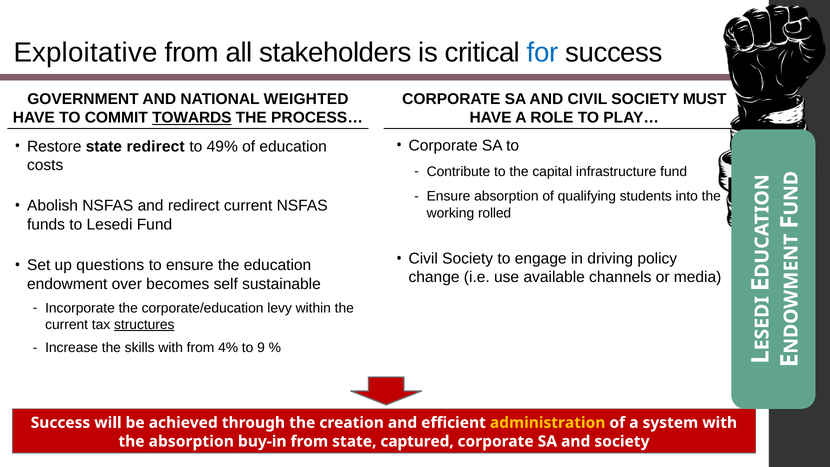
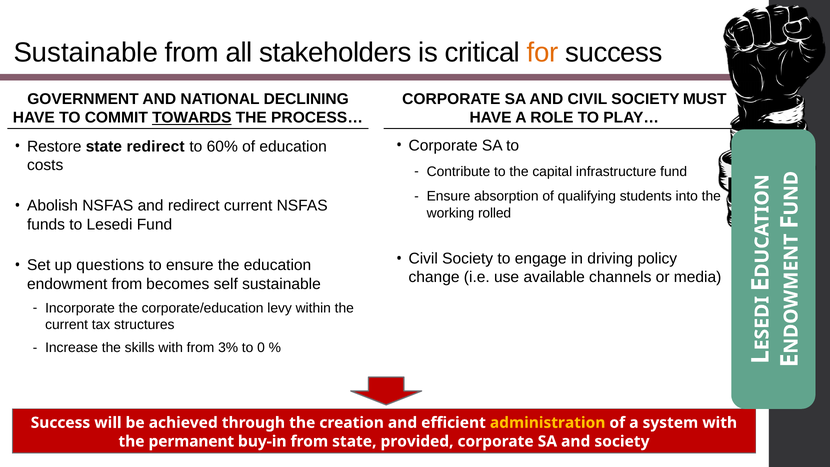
Exploitative: Exploitative -> Sustainable (86, 53)
for colour: blue -> orange (543, 53)
WEIGHTED: WEIGHTED -> DECLINING (306, 99)
49%: 49% -> 60% (222, 146)
endowment over: over -> from (127, 284)
structures underline: present -> none (144, 325)
4%: 4% -> 3% (228, 348)
9: 9 -> 0 (261, 348)
the absorption: absorption -> permanent (191, 441)
captured: captured -> provided (417, 441)
